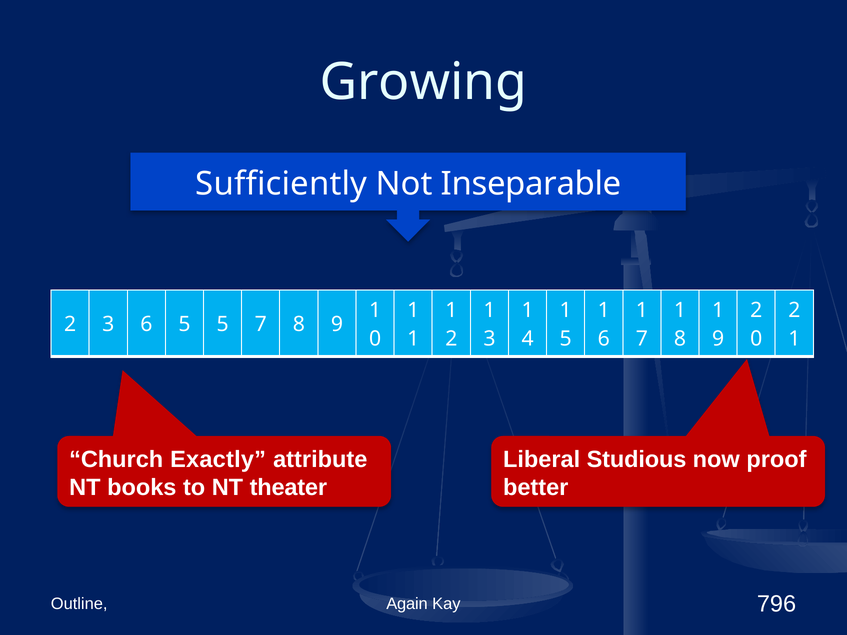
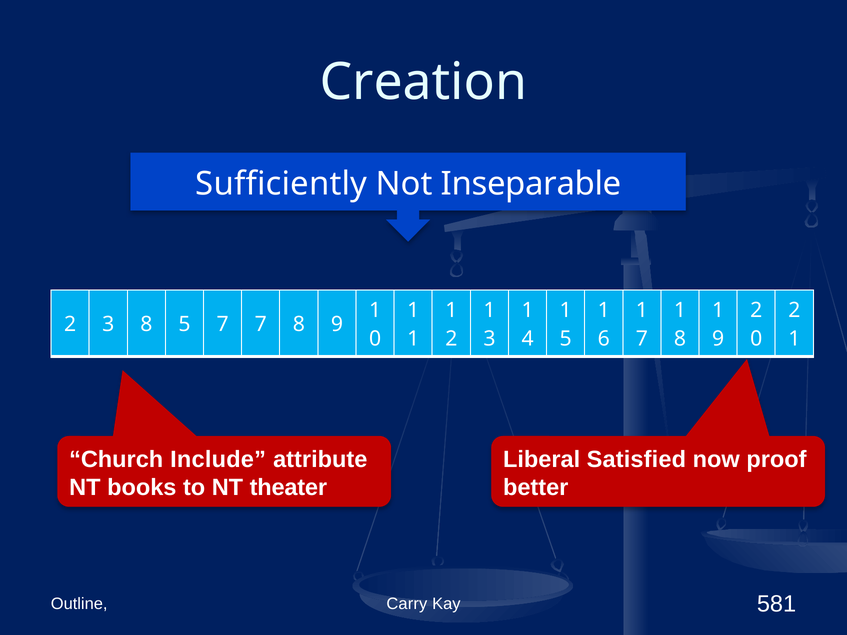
Growing: Growing -> Creation (423, 82)
3 6: 6 -> 8 (146, 325)
5 5: 5 -> 7 (223, 325)
Exactly: Exactly -> Include (218, 460)
Studious: Studious -> Satisfied (636, 460)
Again: Again -> Carry (407, 604)
796: 796 -> 581 (777, 604)
